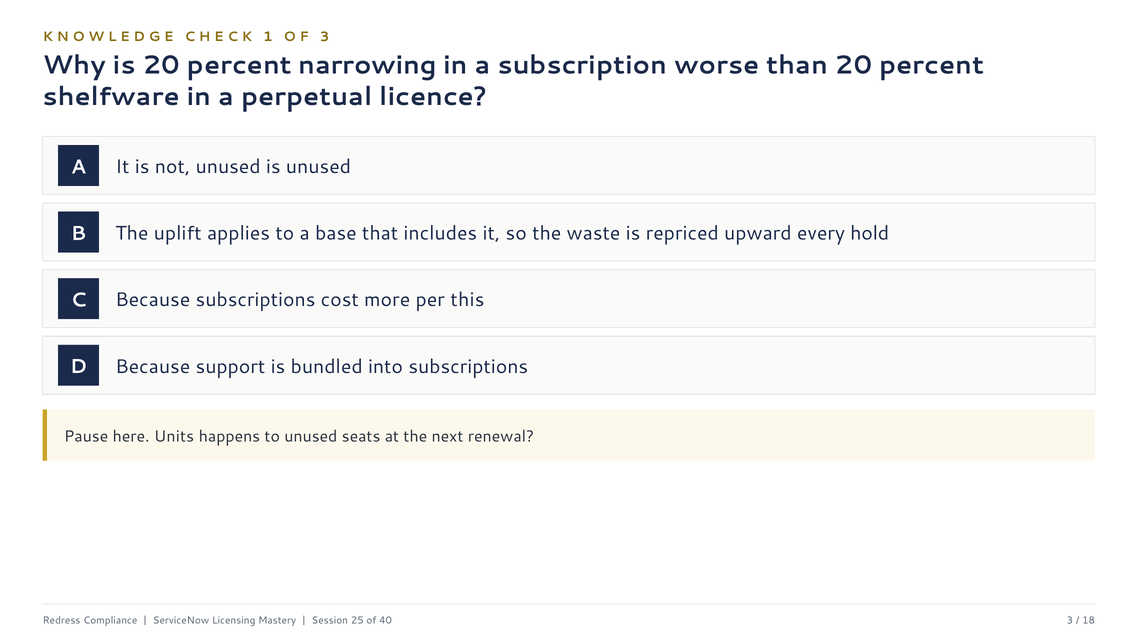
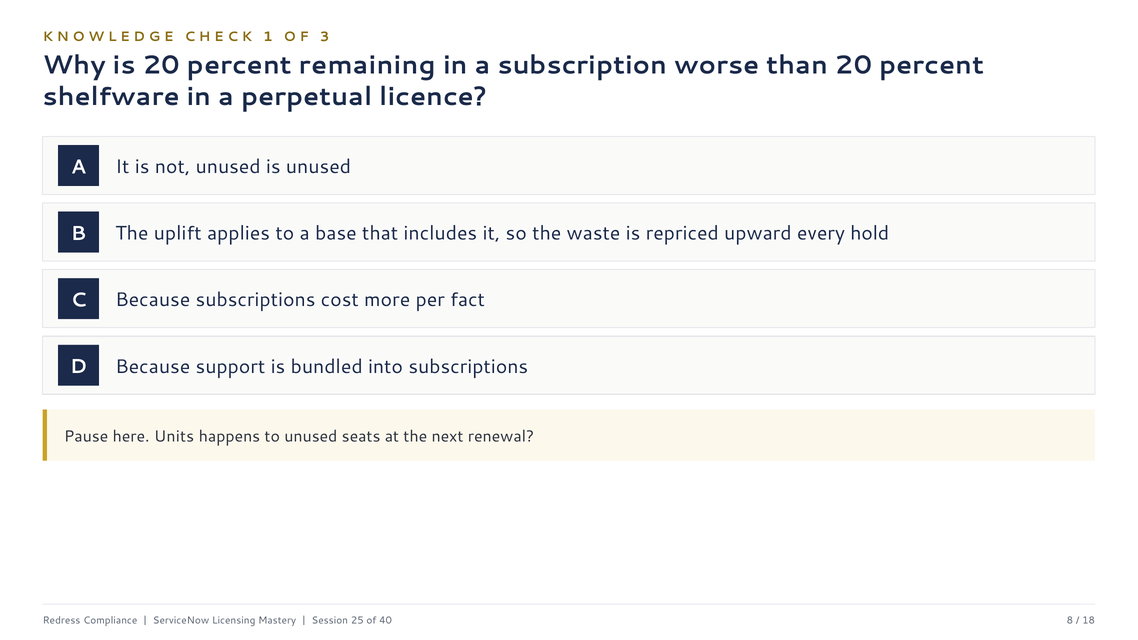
narrowing: narrowing -> remaining (367, 65)
this: this -> fact (468, 300)
40 3: 3 -> 8 (1070, 620)
